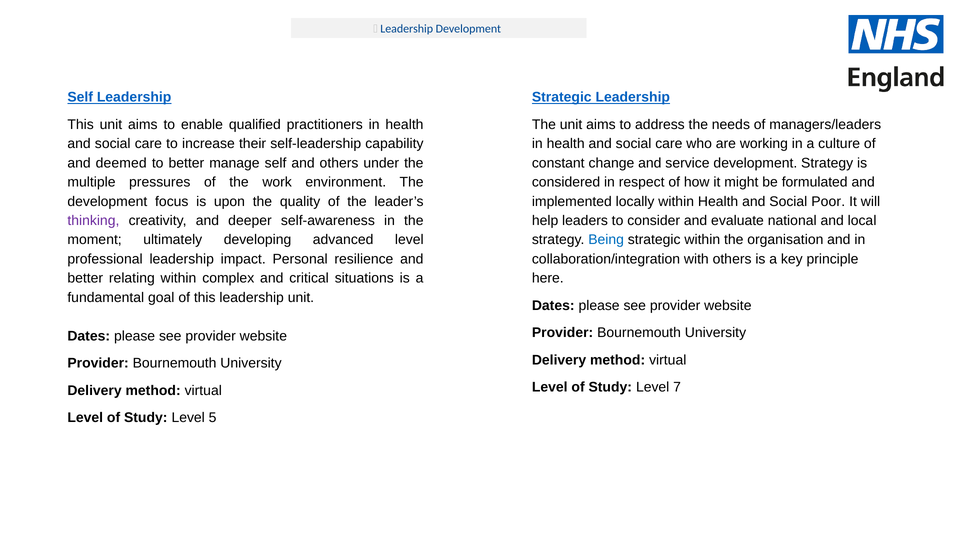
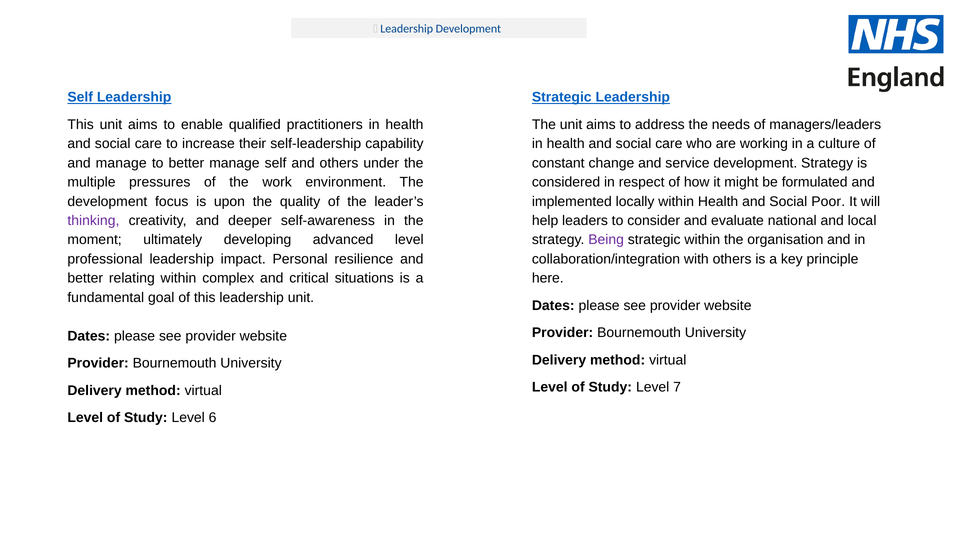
and deemed: deemed -> manage (121, 163)
Being colour: blue -> purple (606, 240)
5: 5 -> 6 (213, 417)
